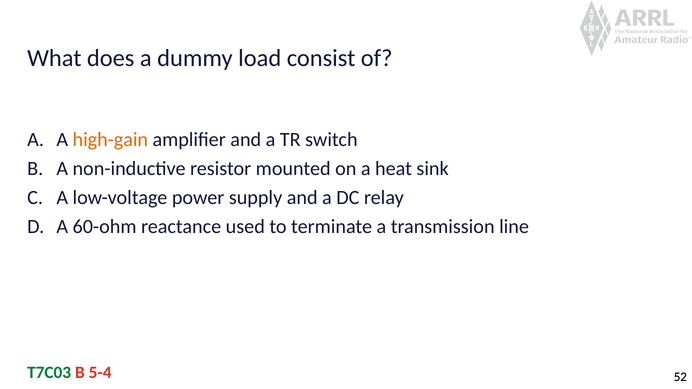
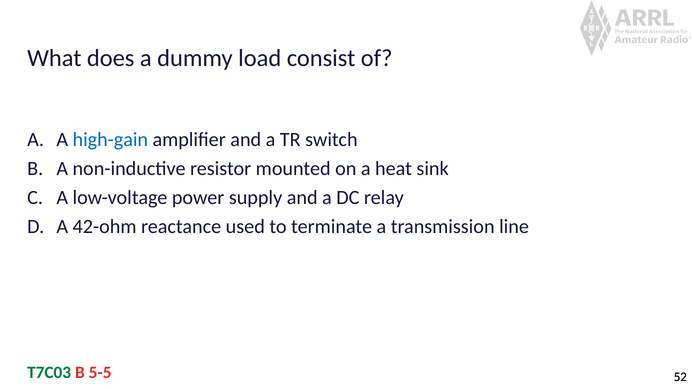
high-gain colour: orange -> blue (110, 140)
60-ohm: 60-ohm -> 42-ohm (105, 227)
5-4: 5-4 -> 5-5 (100, 373)
